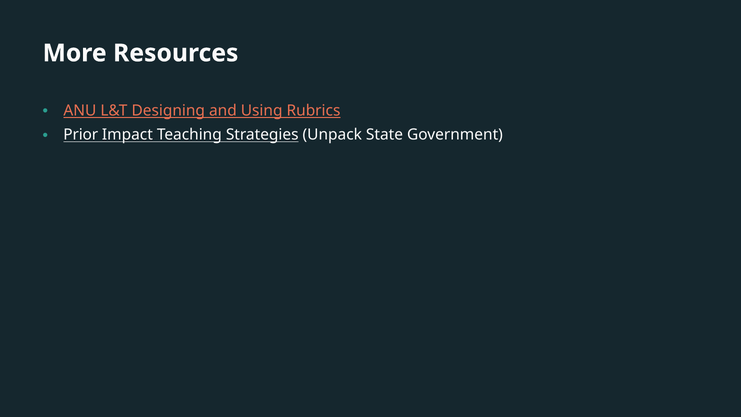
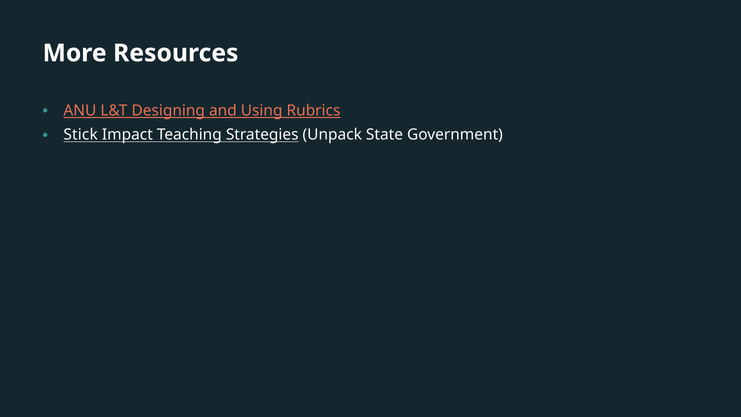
Prior: Prior -> Stick (81, 135)
